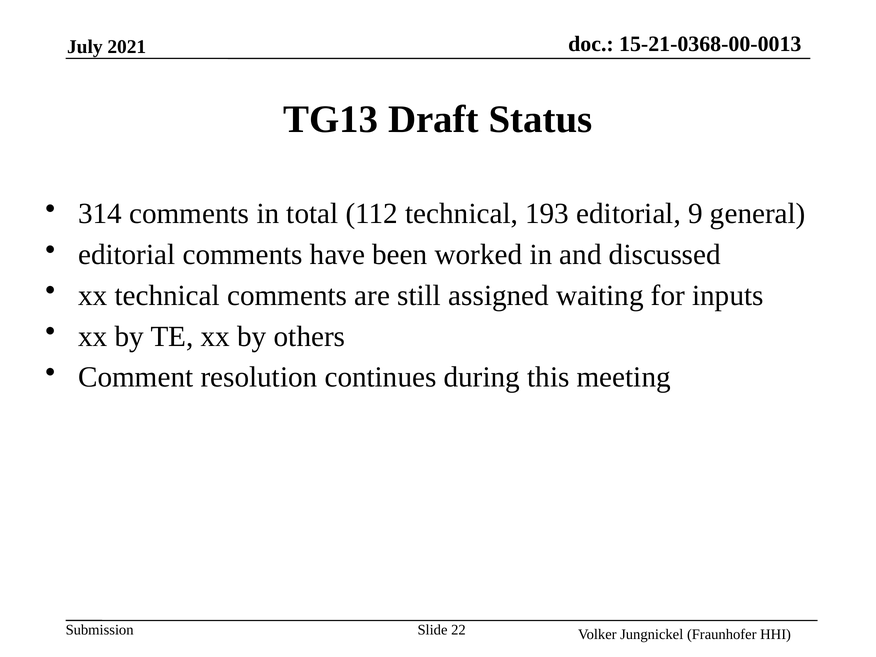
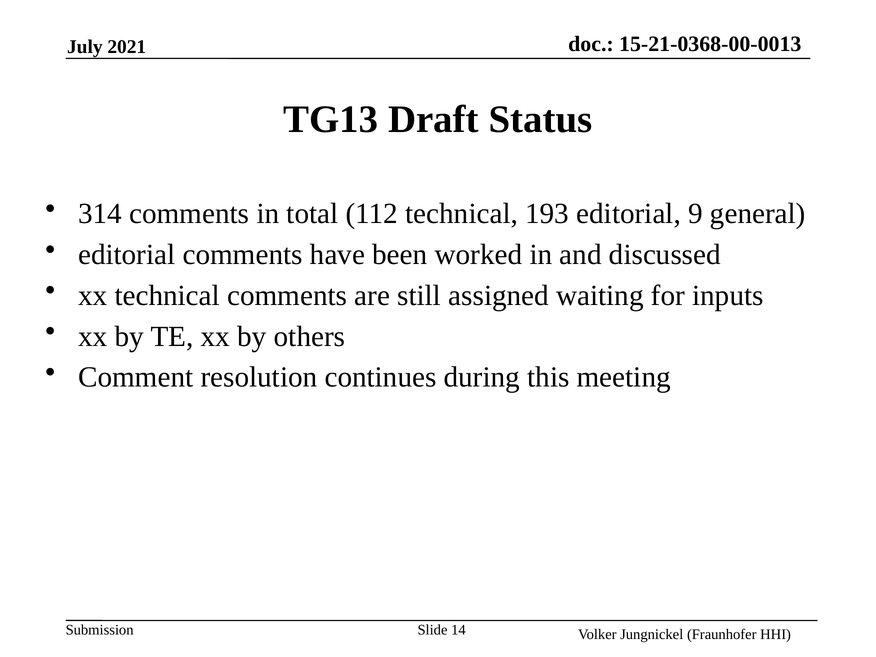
22: 22 -> 14 (458, 630)
